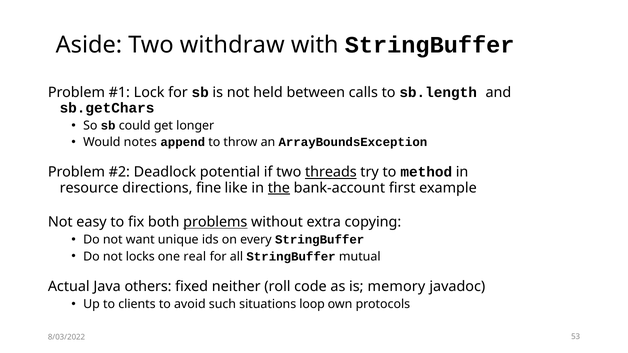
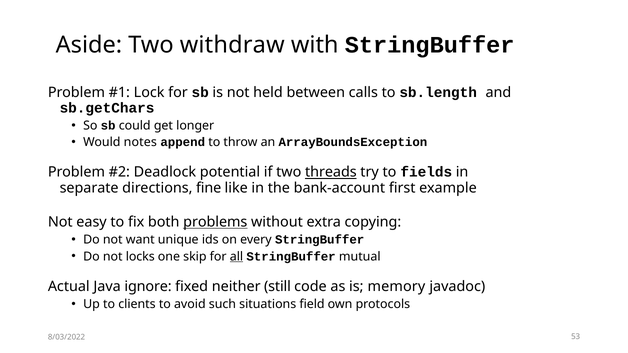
method: method -> fields (426, 172)
resource: resource -> separate (89, 188)
the underline: present -> none (279, 188)
real: real -> skip (195, 257)
all underline: none -> present (236, 257)
others: others -> ignore (148, 287)
roll: roll -> still (277, 287)
loop: loop -> field (312, 304)
